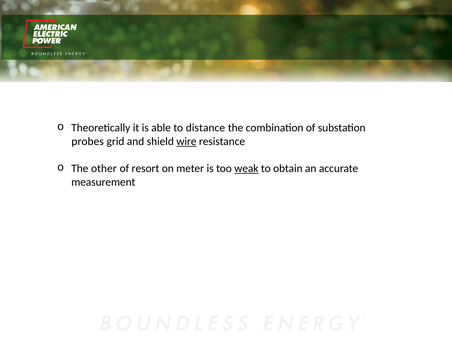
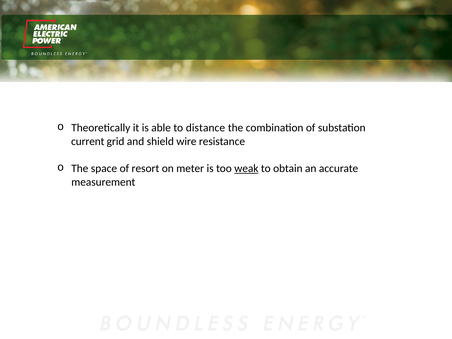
probes: probes -> current (88, 141)
wire underline: present -> none (186, 141)
other: other -> space (104, 169)
